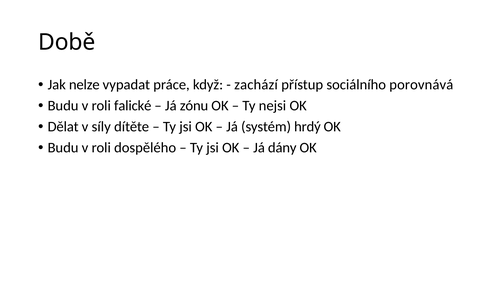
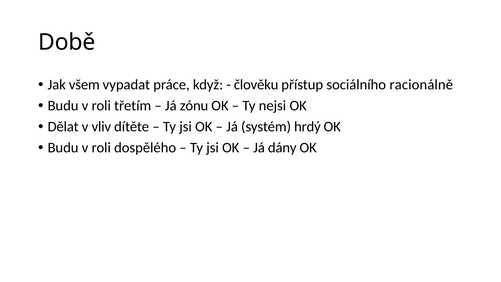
nelze: nelze -> všem (84, 85)
zachází: zachází -> člověku (256, 85)
porovnává: porovnává -> racionálně (421, 85)
falické: falické -> třetím (133, 106)
síly: síly -> vliv (101, 127)
